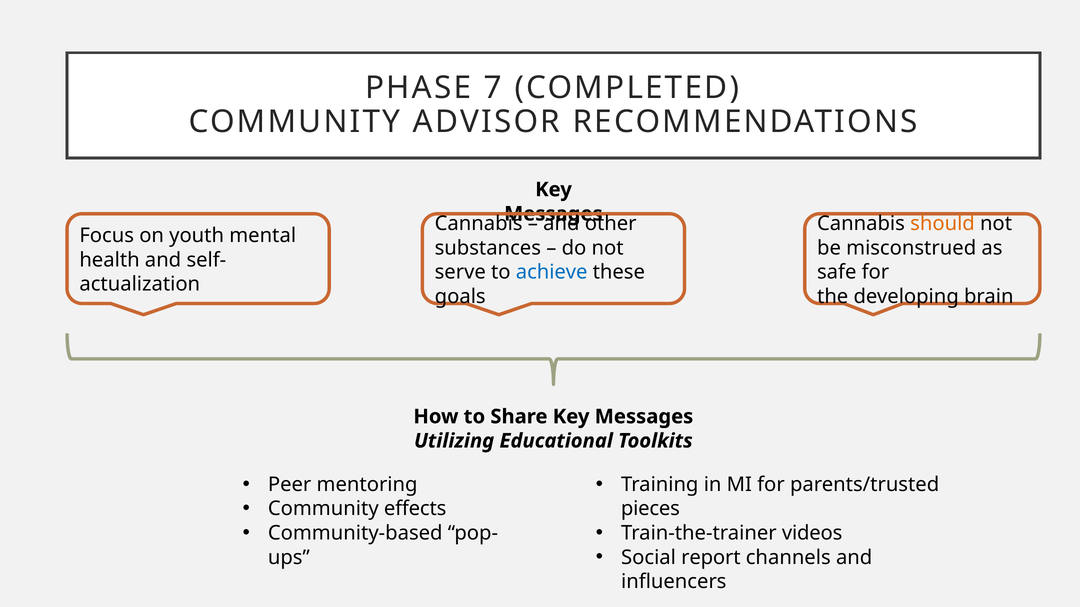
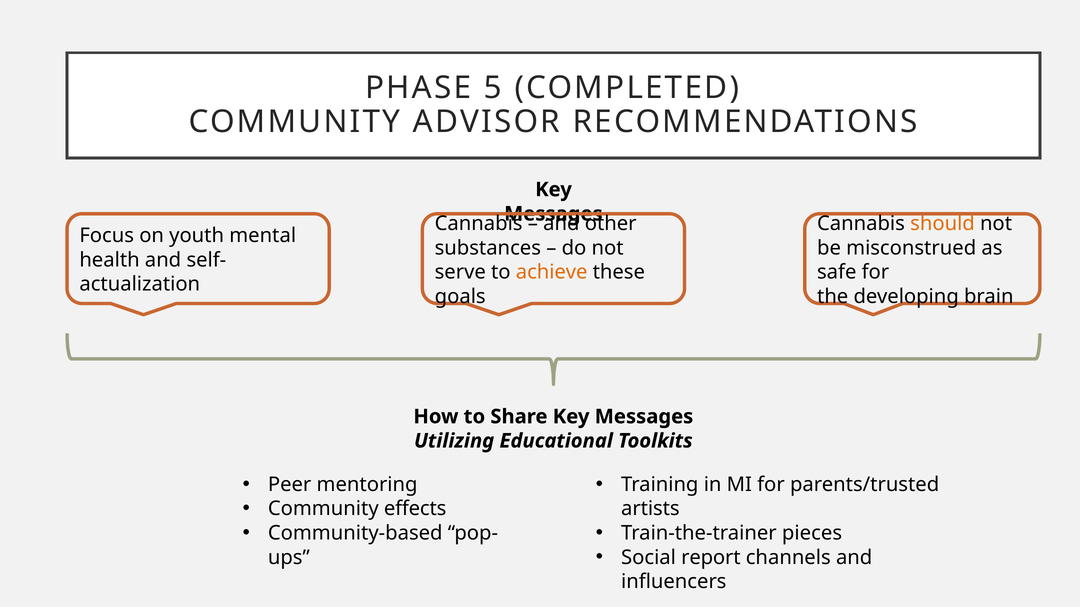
7: 7 -> 5 (493, 88)
achieve colour: blue -> orange (552, 272)
pieces: pieces -> artists (650, 509)
videos: videos -> pieces (812, 534)
